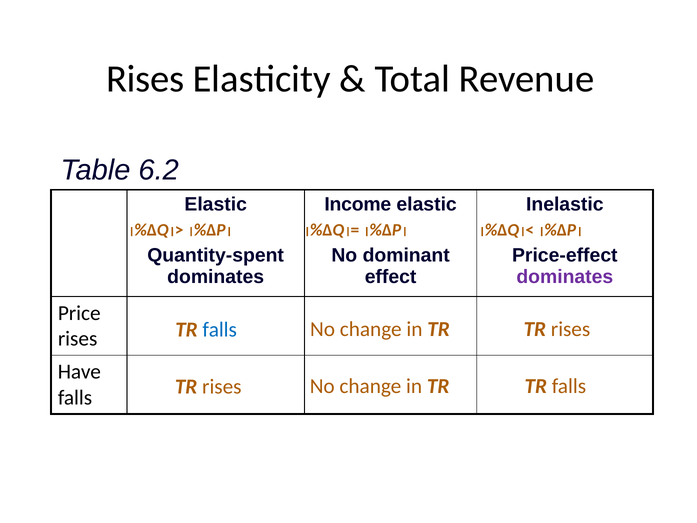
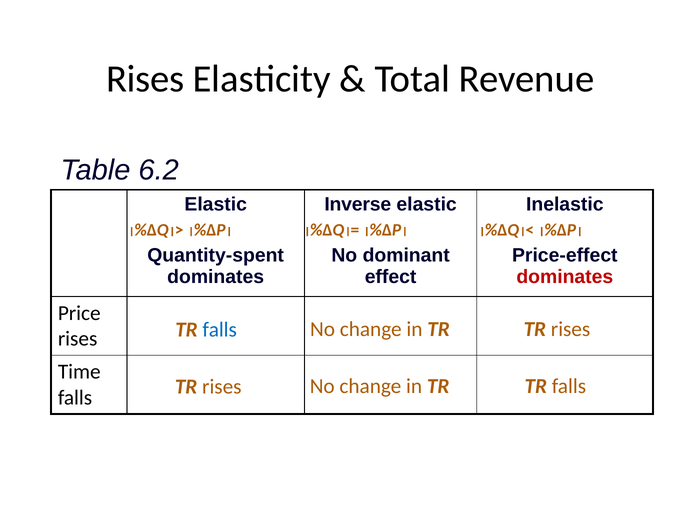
Income: Income -> Inverse (358, 204)
dominates colour: purple -> red (565, 277)
Have: Have -> Time (79, 372)
